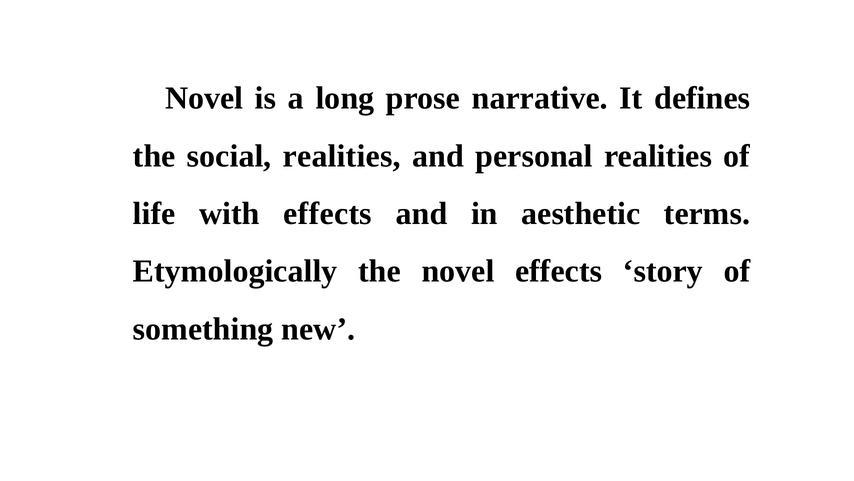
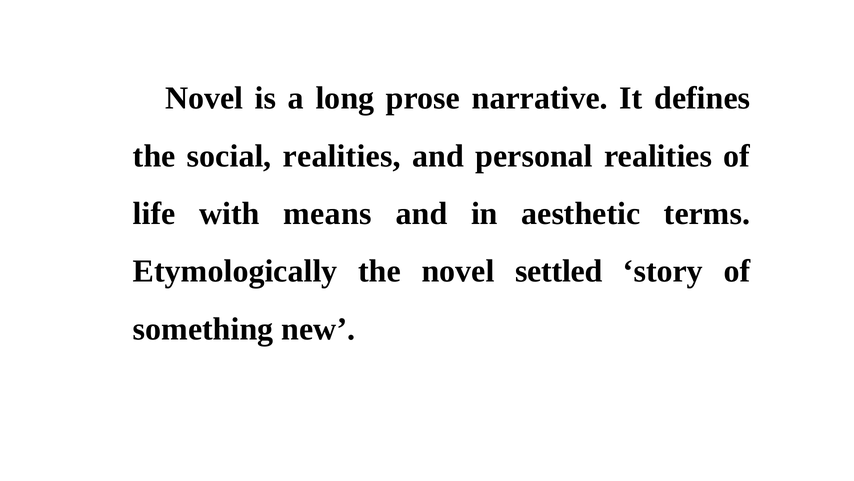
with effects: effects -> means (328, 213)
novel effects: effects -> settled (559, 271)
